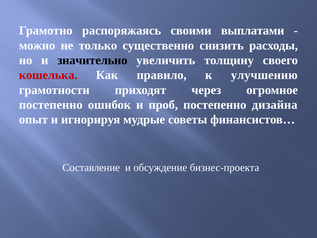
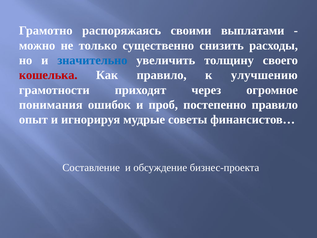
значительно colour: black -> blue (92, 60)
постепенно: постепенно -> понимания (51, 105)
постепенно дизайна: дизайна -> правило (275, 105)
